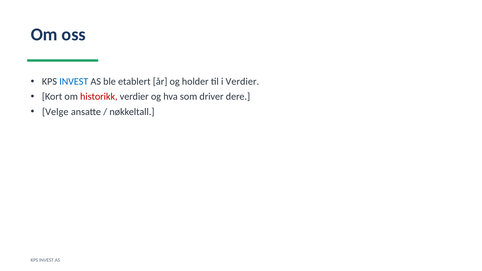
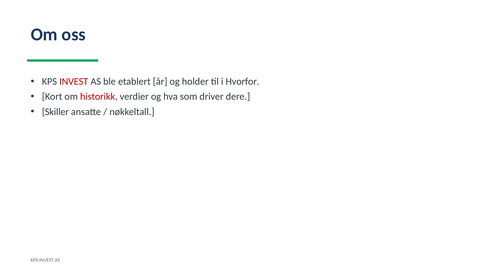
INVEST colour: blue -> red (74, 82)
i Verdier: Verdier -> Hvorfor (242, 82)
Velge: Velge -> Skiller (55, 112)
